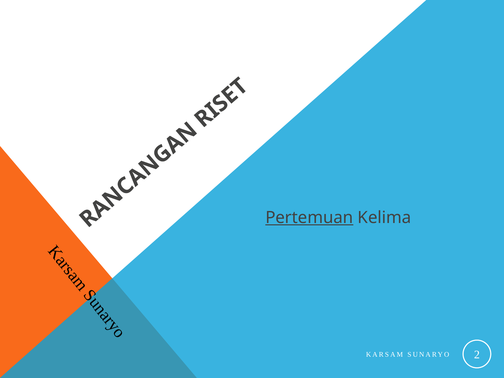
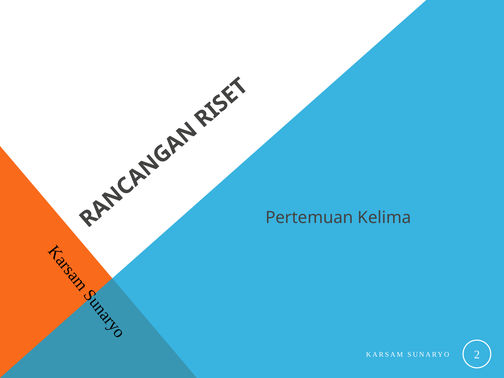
Pertemuan underline: present -> none (309, 217)
